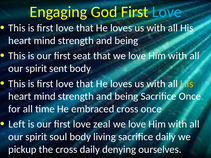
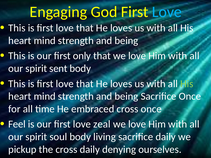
seat: seat -> only (82, 56)
His colour: yellow -> light green (187, 84)
Left: Left -> Feel (17, 124)
